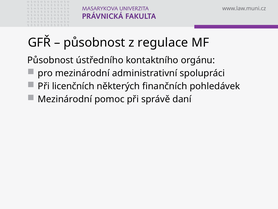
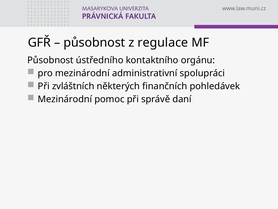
licenčních: licenčních -> zvláštních (73, 86)
